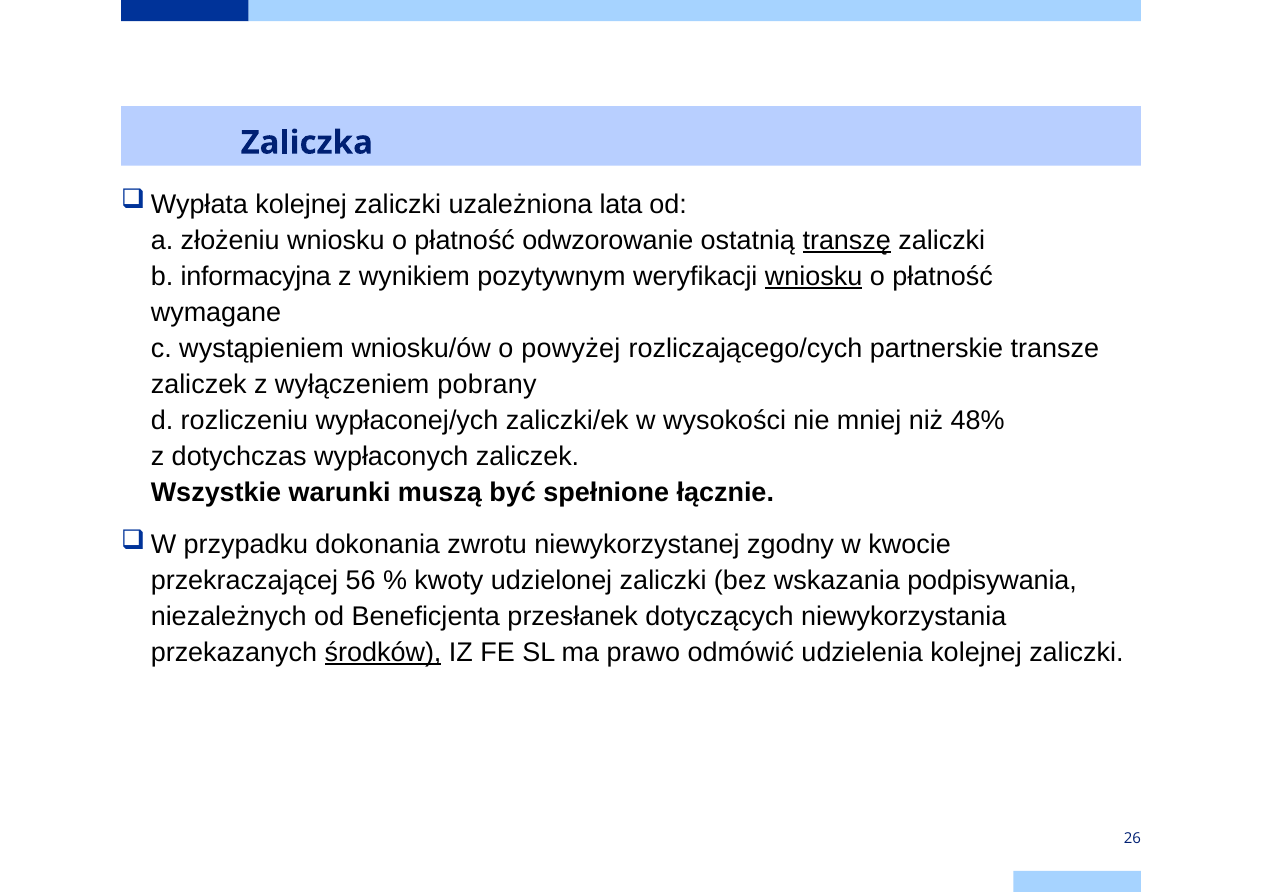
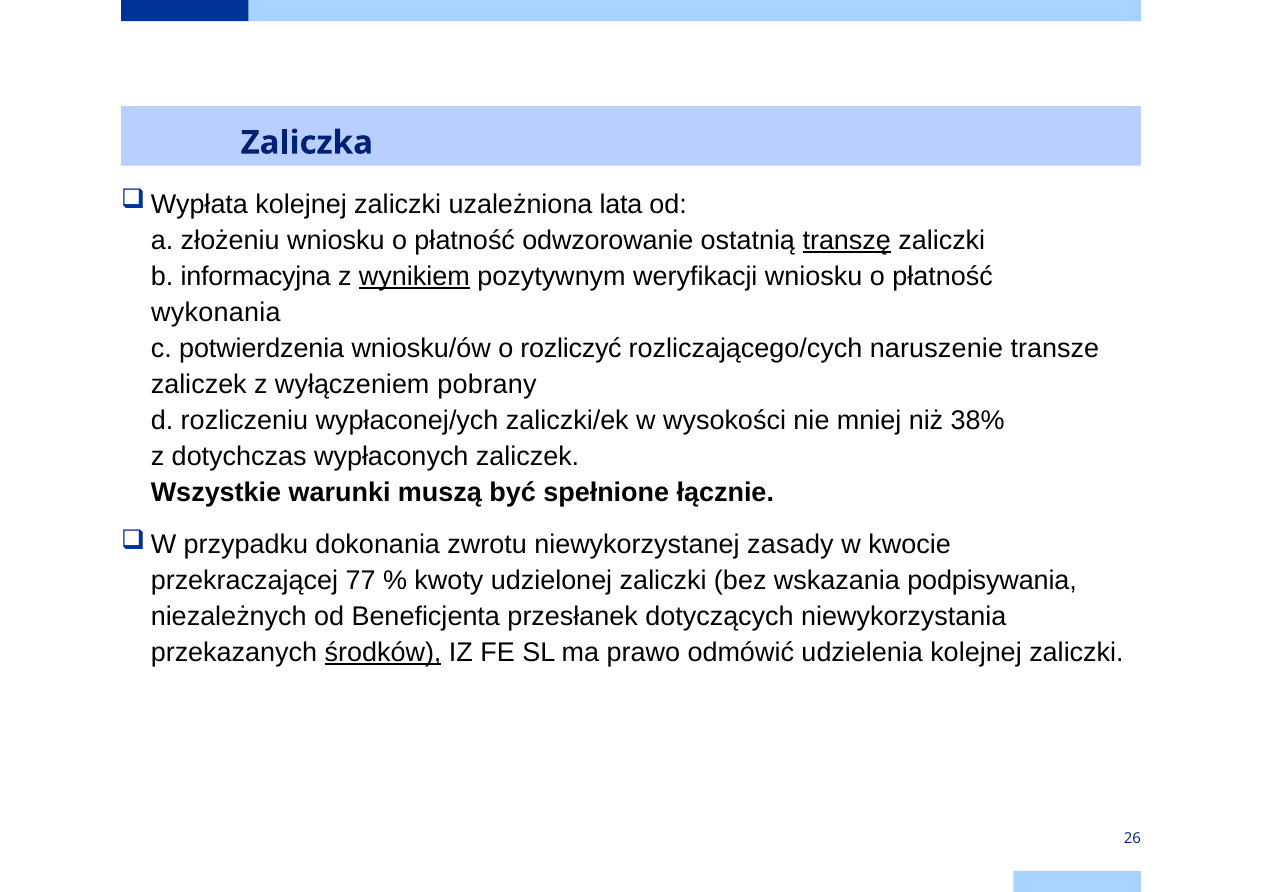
wynikiem underline: none -> present (414, 276)
wniosku underline: present -> none (814, 276)
wymagane: wymagane -> wykonania (216, 312)
wystąpieniem: wystąpieniem -> potwierdzenia (262, 348)
powyżej: powyżej -> rozliczyć (571, 348)
partnerskie: partnerskie -> naruszenie (936, 348)
48%: 48% -> 38% (978, 420)
zgodny: zgodny -> zasady (790, 545)
56: 56 -> 77 (361, 581)
